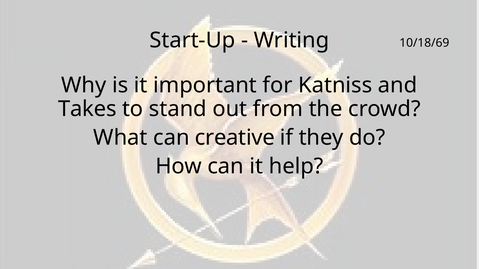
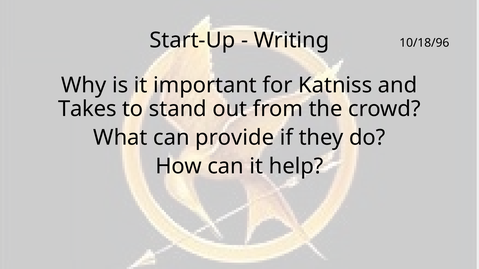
10/18/69: 10/18/69 -> 10/18/96 (424, 43)
creative: creative -> provide (235, 138)
